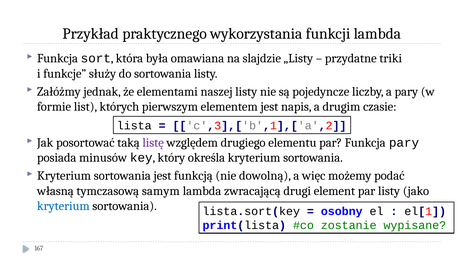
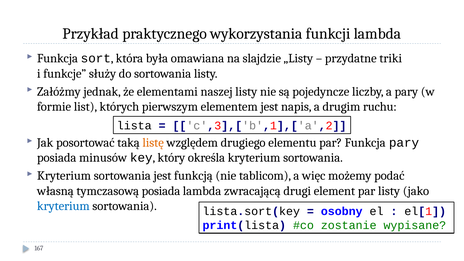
czasie: czasie -> ruchu (380, 107)
listę colour: purple -> orange (153, 143)
dowolną: dowolną -> tablicom (265, 176)
tymczasową samym: samym -> posiada (161, 191)
